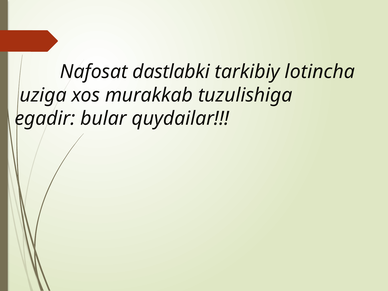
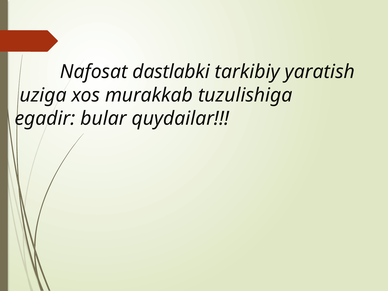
lotincha: lotincha -> yaratish (320, 72)
